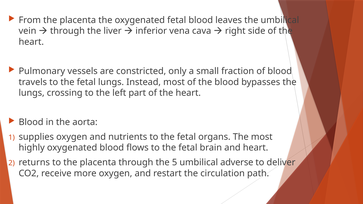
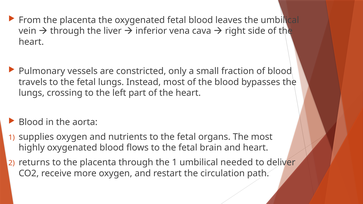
the 5: 5 -> 1 (175, 163)
adverse: adverse -> needed (237, 163)
